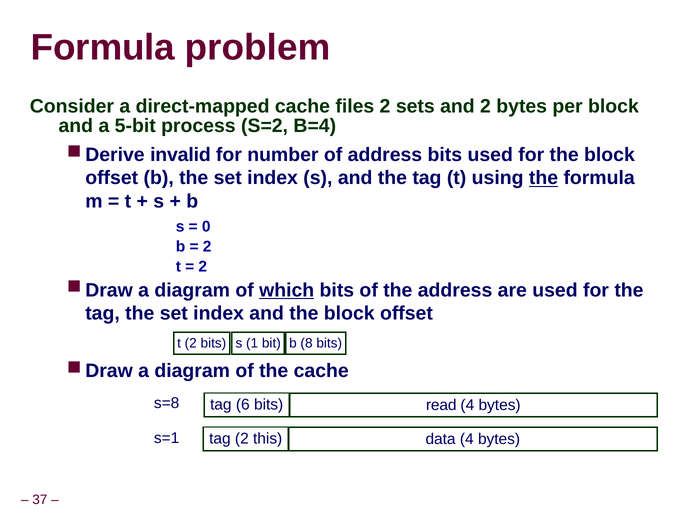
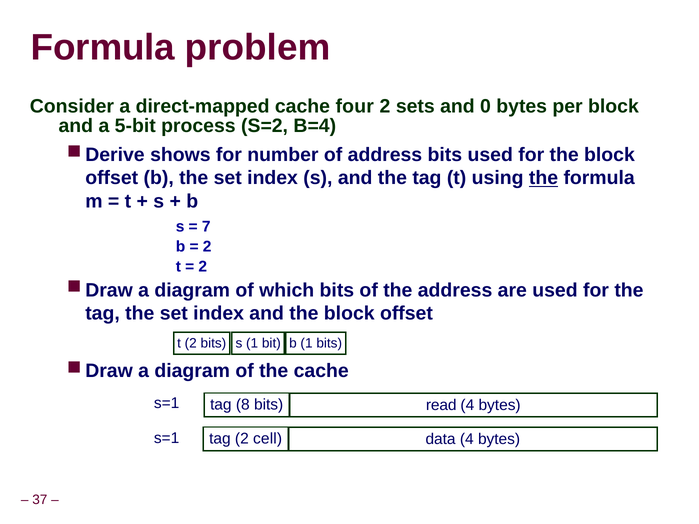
files: files -> four (355, 106)
and 2: 2 -> 0 (485, 106)
invalid: invalid -> shows (180, 155)
0: 0 -> 7 (206, 227)
which underline: present -> none (287, 290)
b 8: 8 -> 1 (307, 343)
s=8: s=8 -> s=1 (167, 404)
6: 6 -> 8 (243, 405)
this: this -> cell (268, 439)
